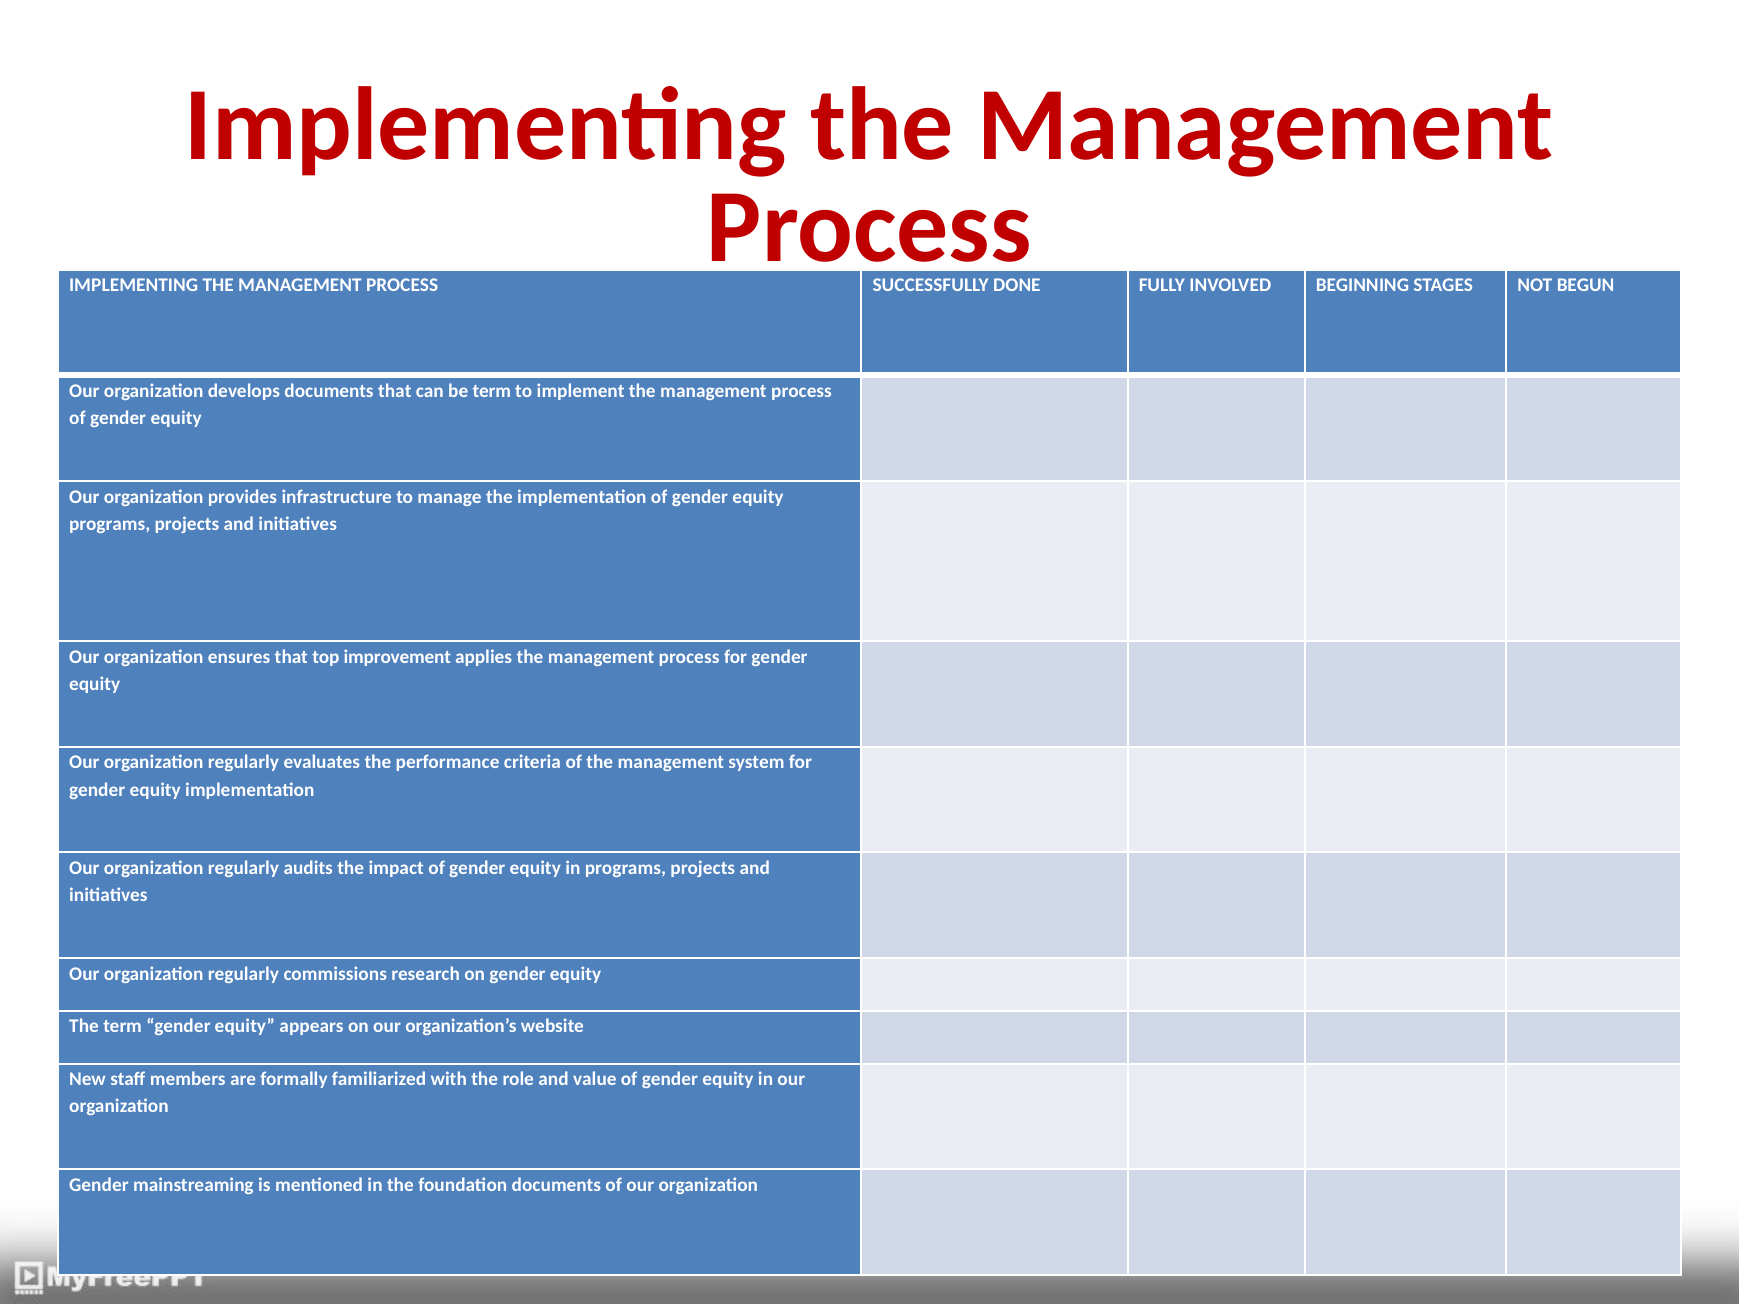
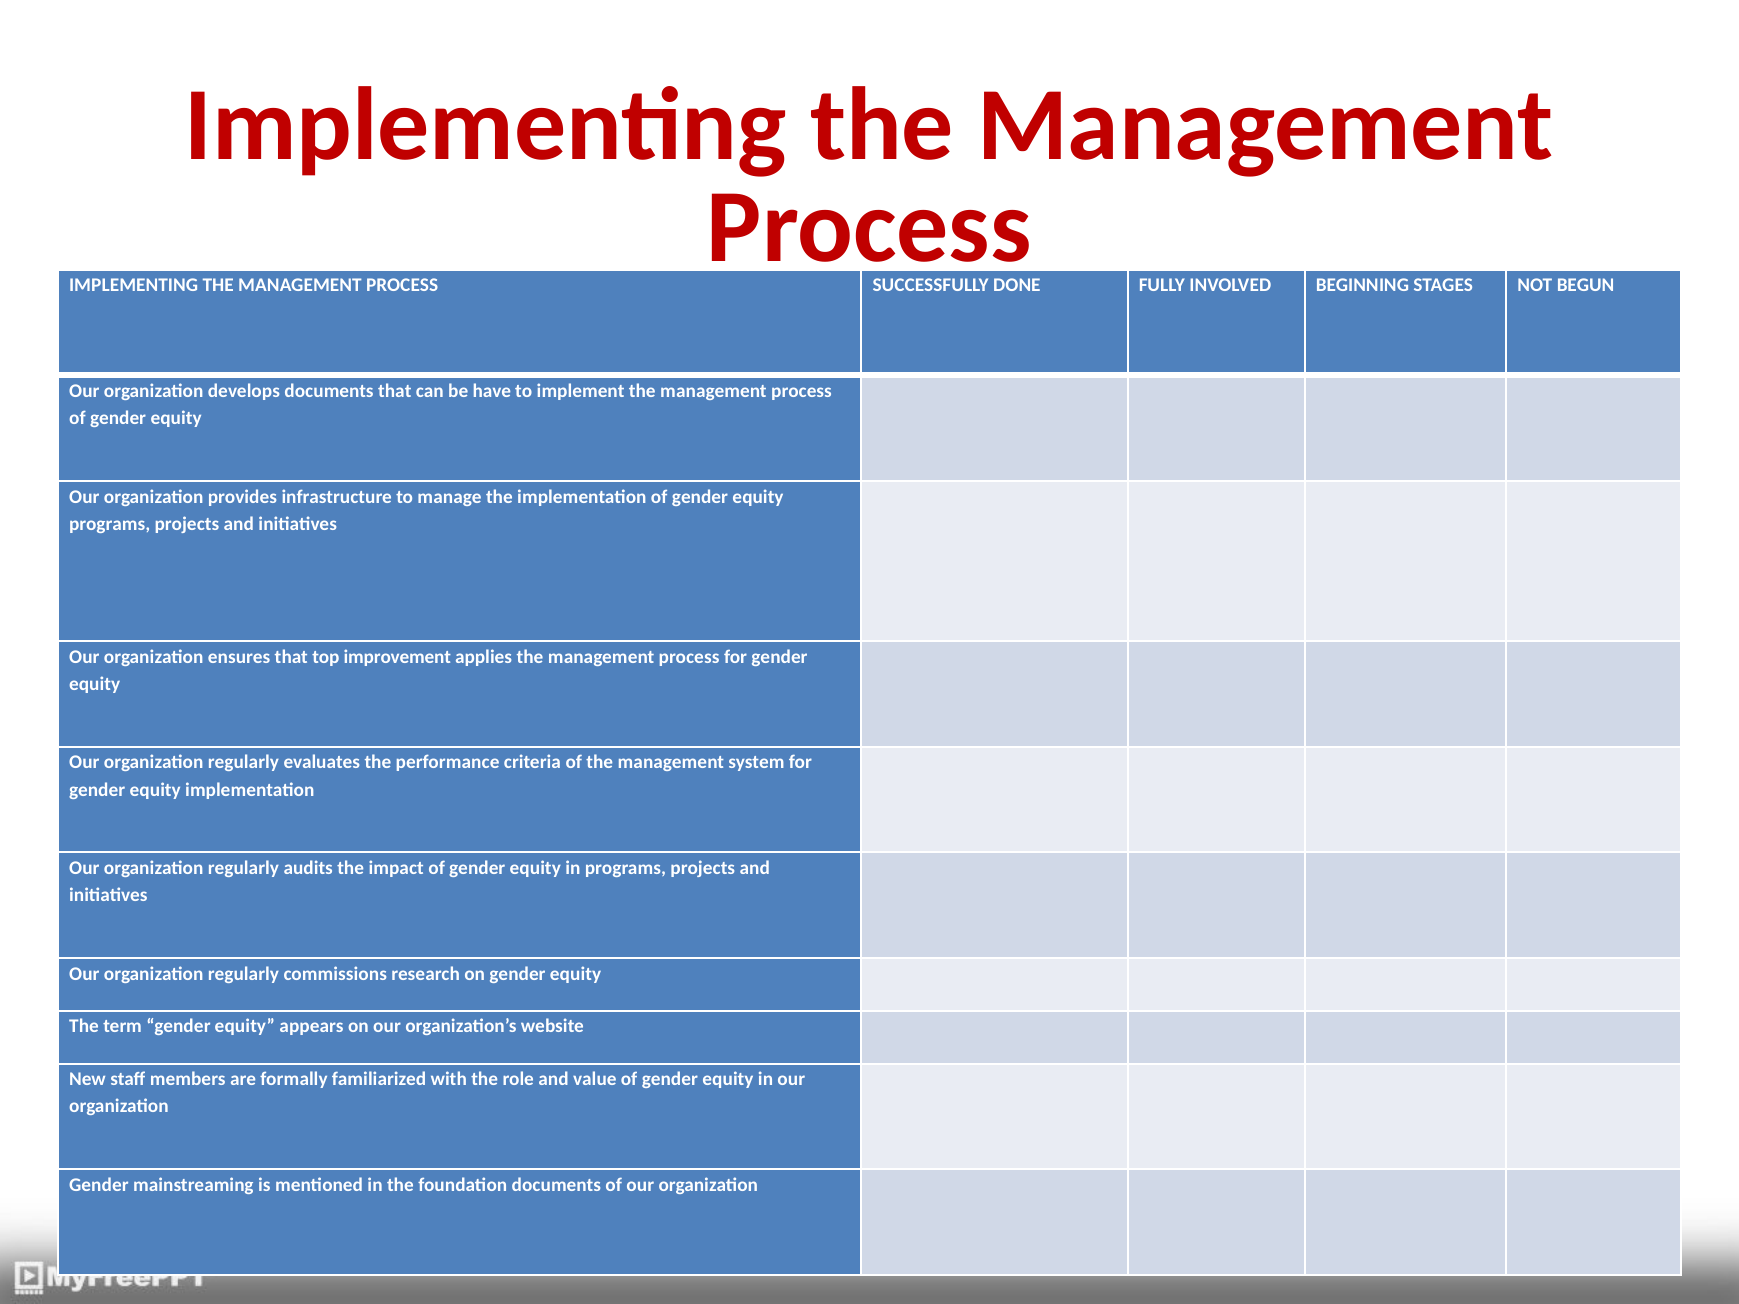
be term: term -> have (492, 391)
